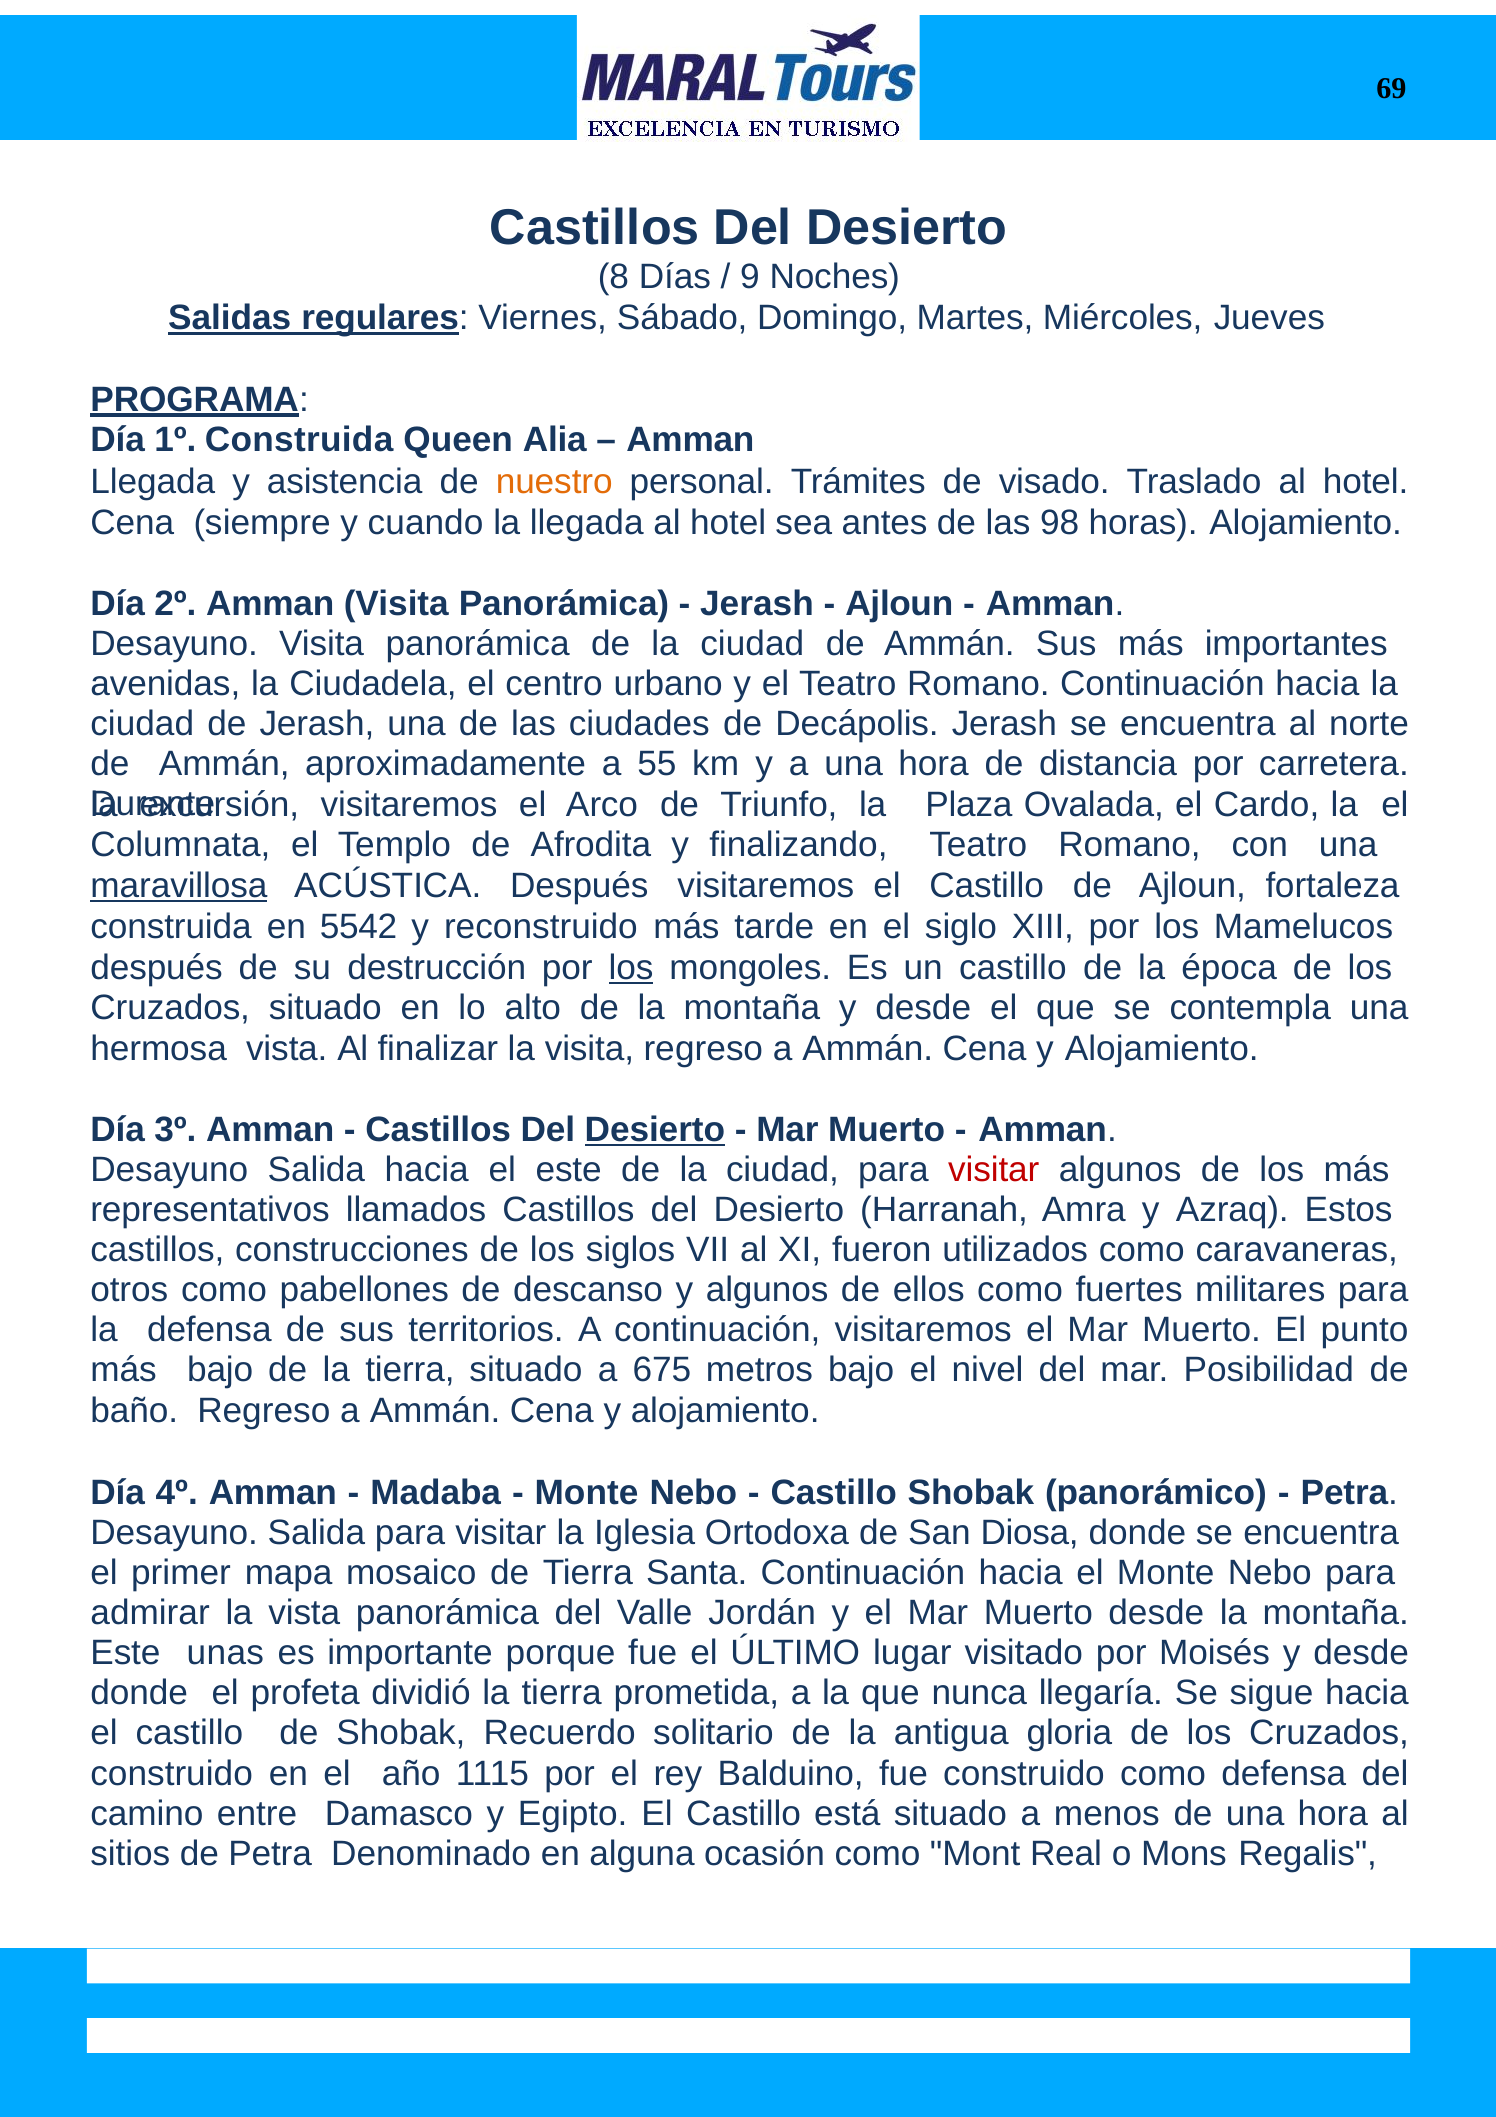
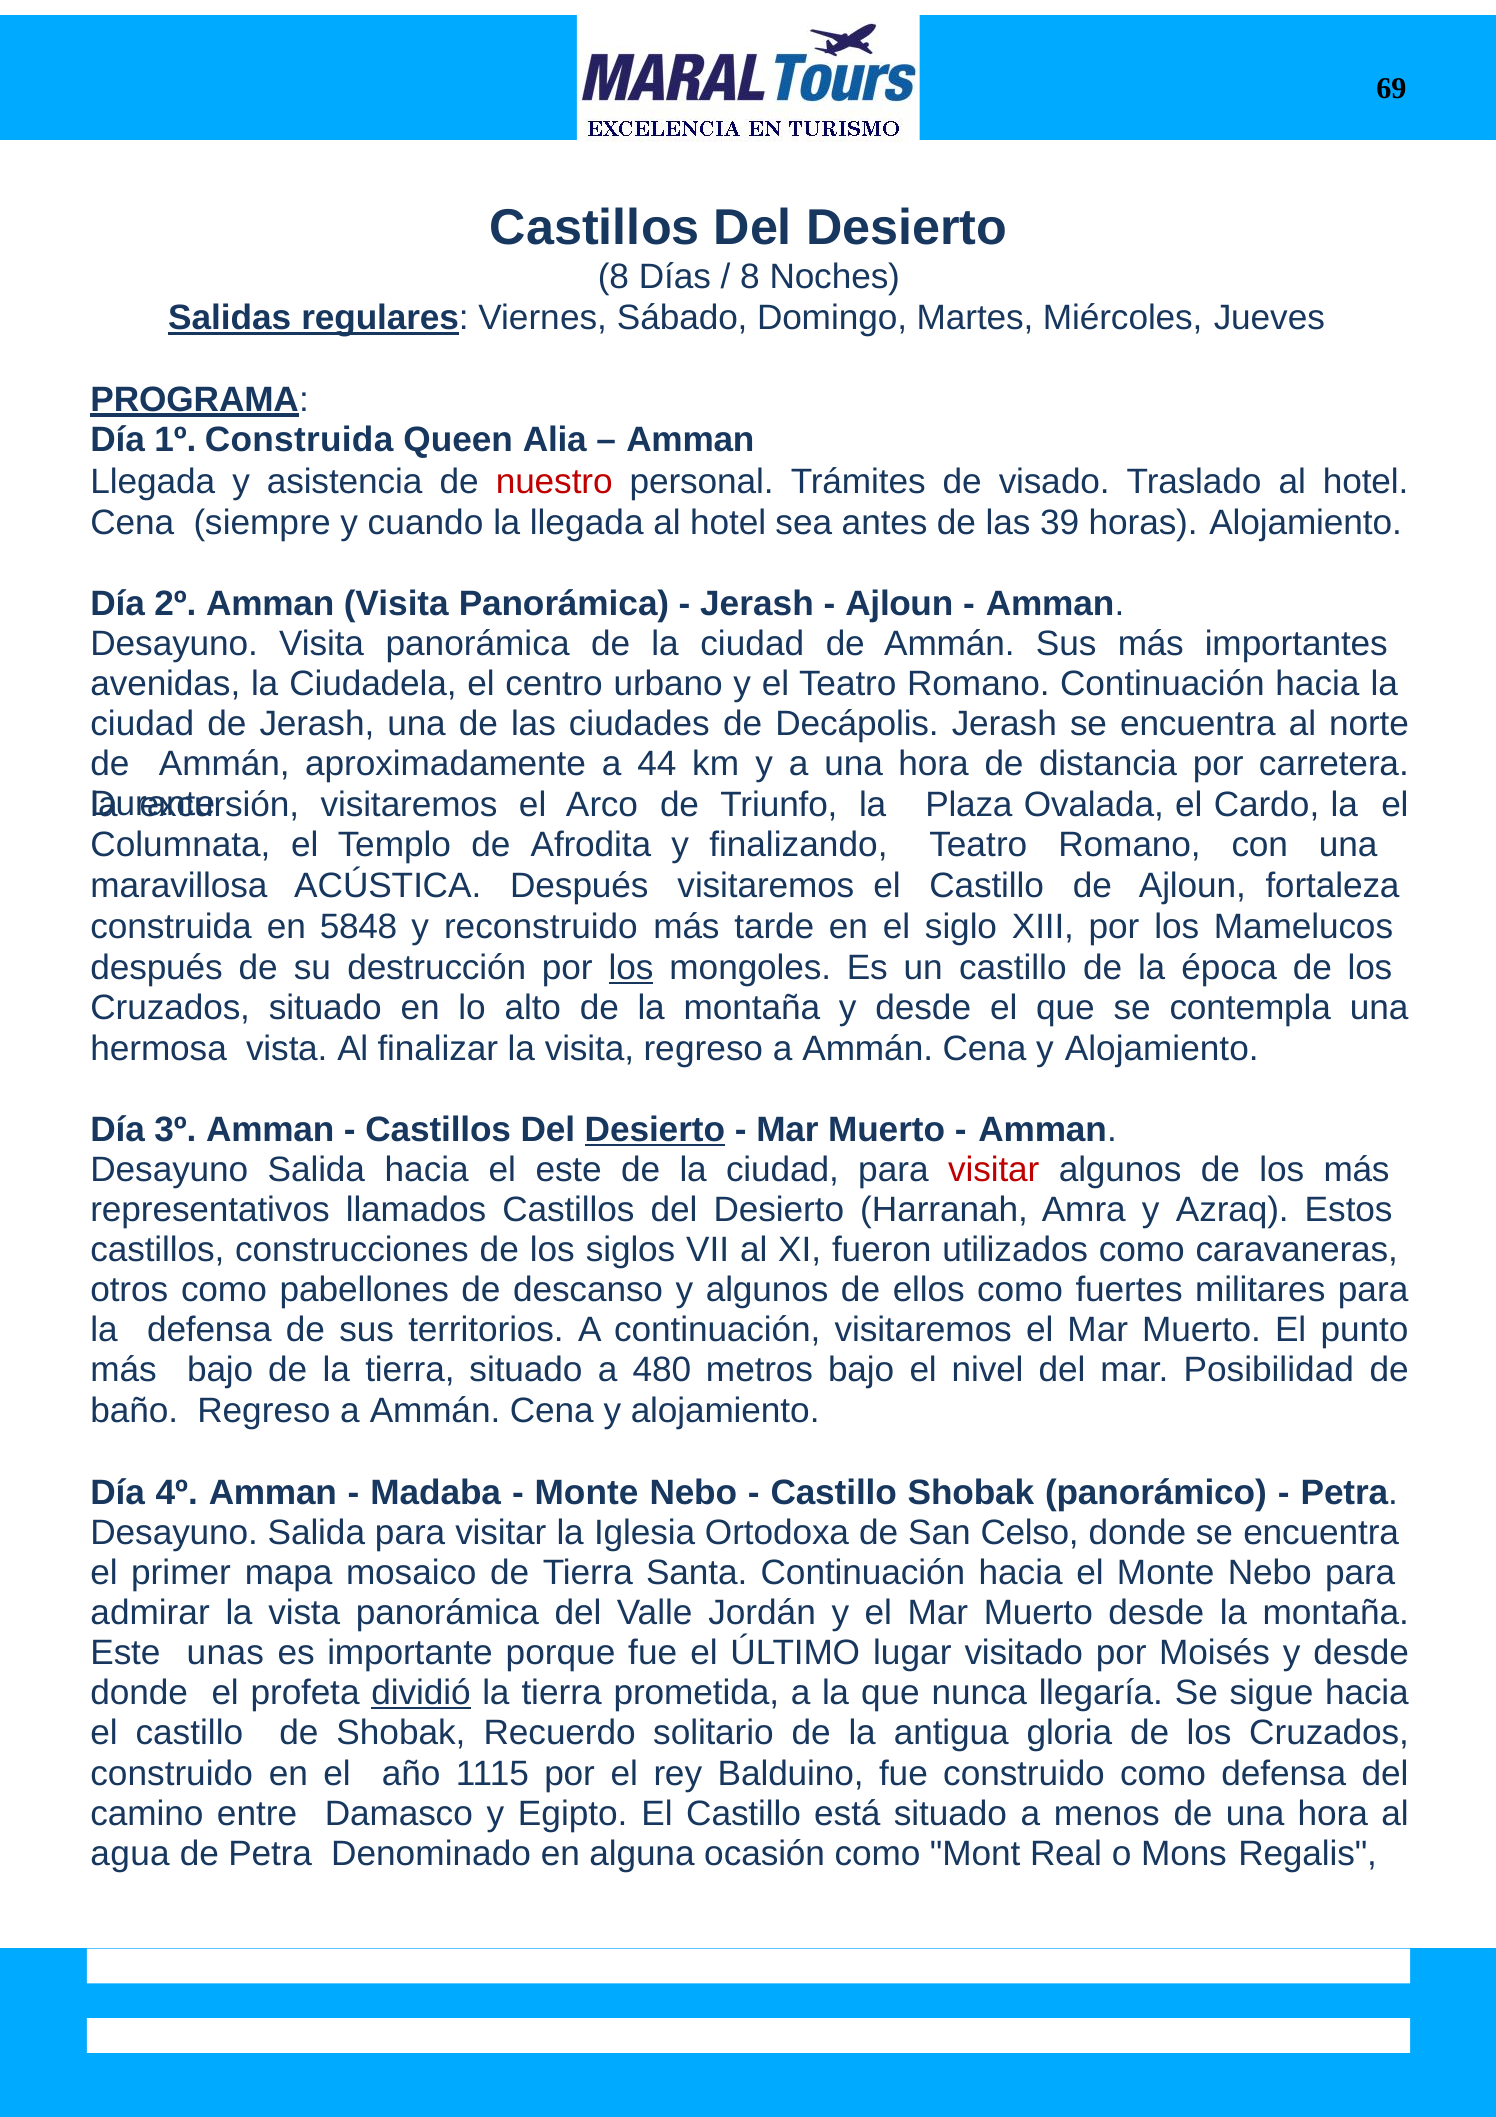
9: 9 -> 8 (750, 276)
nuestro colour: orange -> red (554, 482)
98: 98 -> 39 (1060, 523)
55: 55 -> 44 (657, 764)
maravillosa underline: present -> none (179, 886)
5542: 5542 -> 5848 (359, 927)
675: 675 -> 480 (662, 1370)
Diosa: Diosa -> Celso (1030, 1533)
dividió underline: none -> present (421, 1693)
sitios: sitios -> agua (130, 1854)
